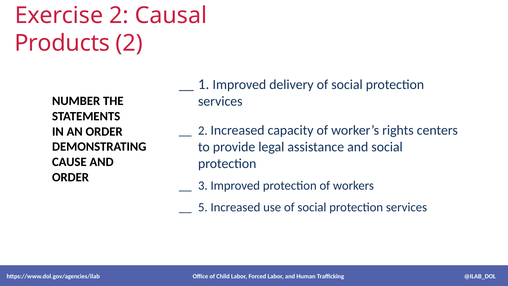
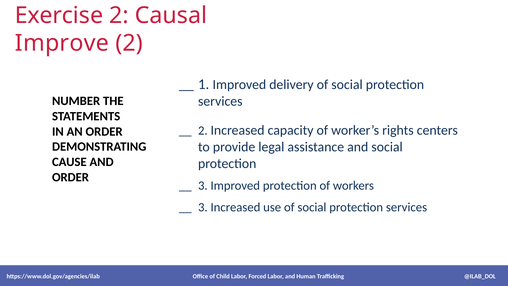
Products: Products -> Improve (62, 43)
5: 5 -> 3 (203, 207)
